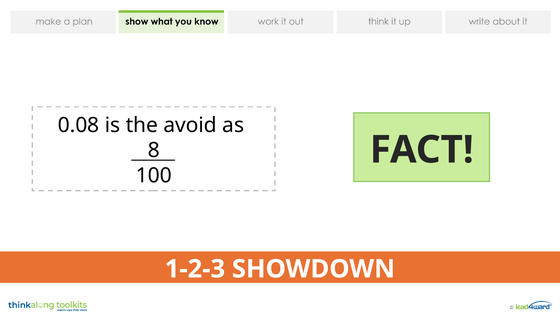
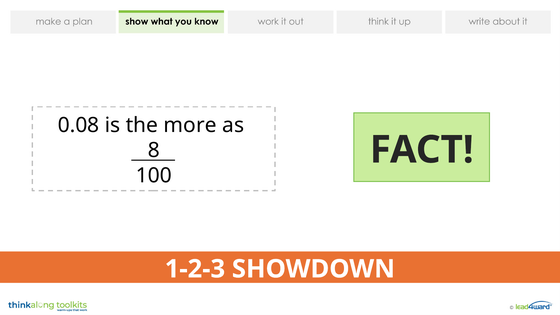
avoid: avoid -> more (190, 125)
